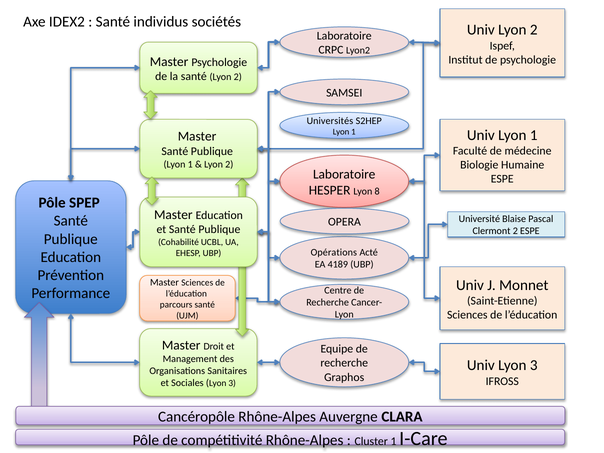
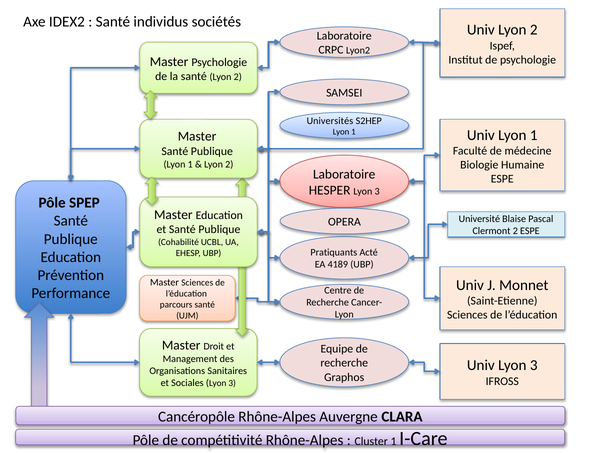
HESPER Lyon 8: 8 -> 3 (377, 191)
Opérations: Opérations -> Pratiquants (334, 252)
